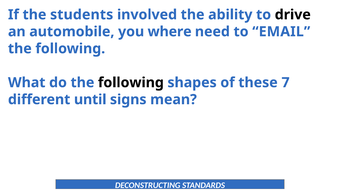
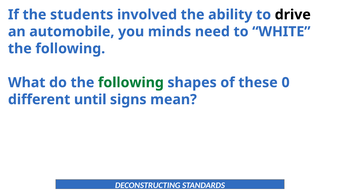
where: where -> minds (170, 32)
EMAIL: EMAIL -> WHITE (281, 32)
following colour: black -> green (131, 83)
7: 7 -> 0 (286, 83)
